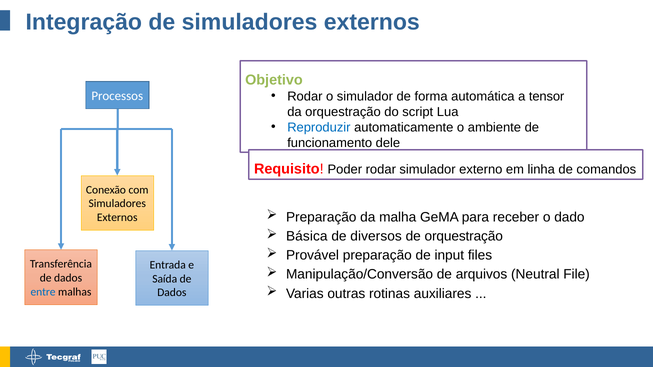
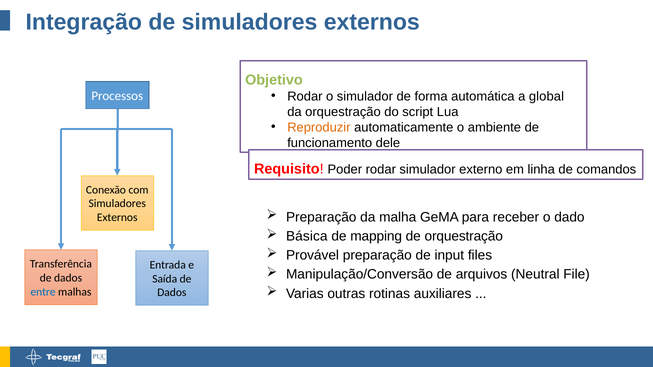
tensor: tensor -> global (546, 96)
Reproduzir colour: blue -> orange (319, 127)
diversos: diversos -> mapping (376, 236)
